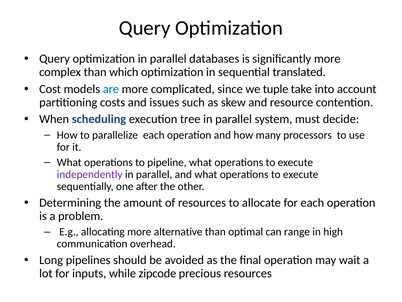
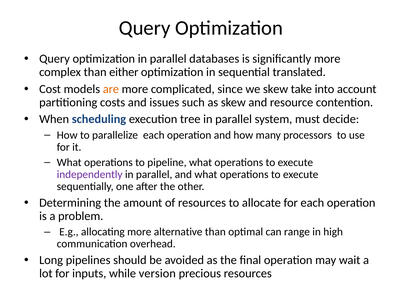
which: which -> either (124, 72)
are colour: blue -> orange (111, 89)
we tuple: tuple -> skew (276, 89)
zipcode: zipcode -> version (157, 273)
